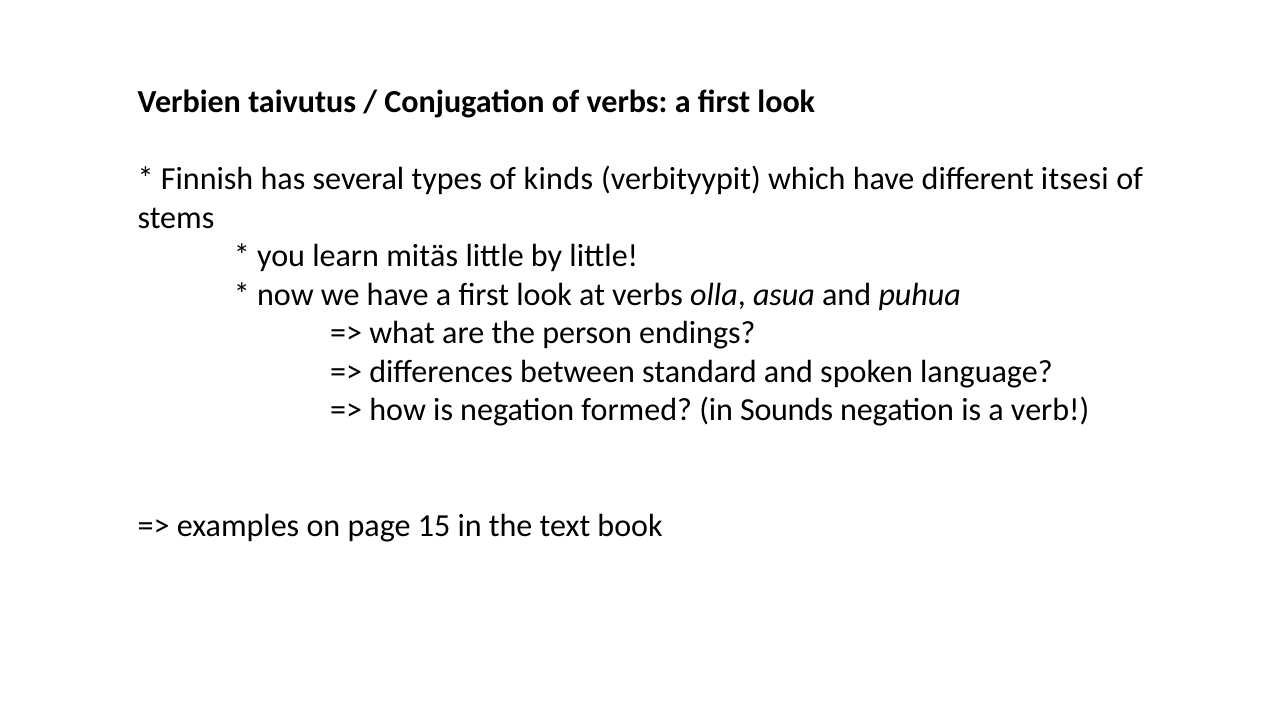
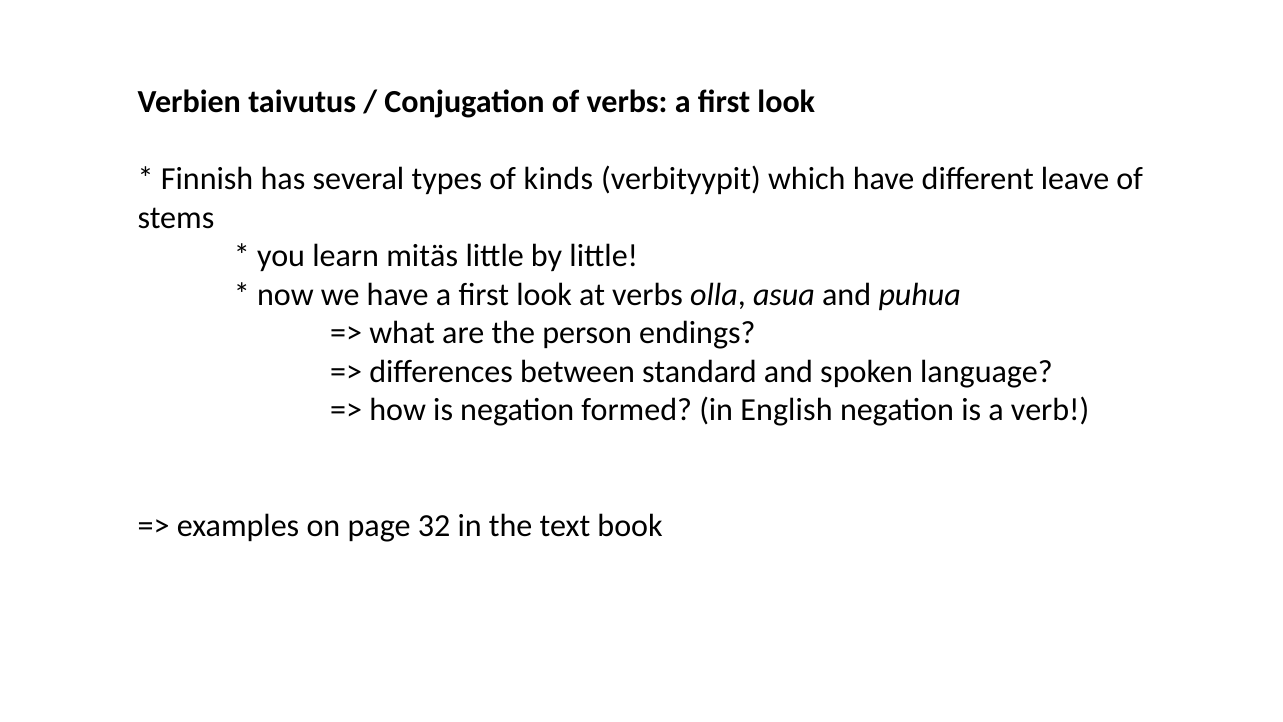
itsesi: itsesi -> leave (1075, 179)
Sounds: Sounds -> English (787, 410)
15: 15 -> 32 (434, 525)
